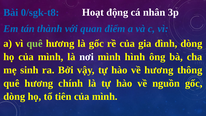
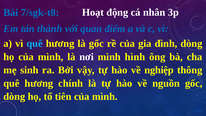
0/sgk-t8: 0/sgk-t8 -> 7/sgk-t8 (40, 12)
quê colour: light green -> light blue (35, 44)
về hương: hương -> nghiệp (159, 70)
